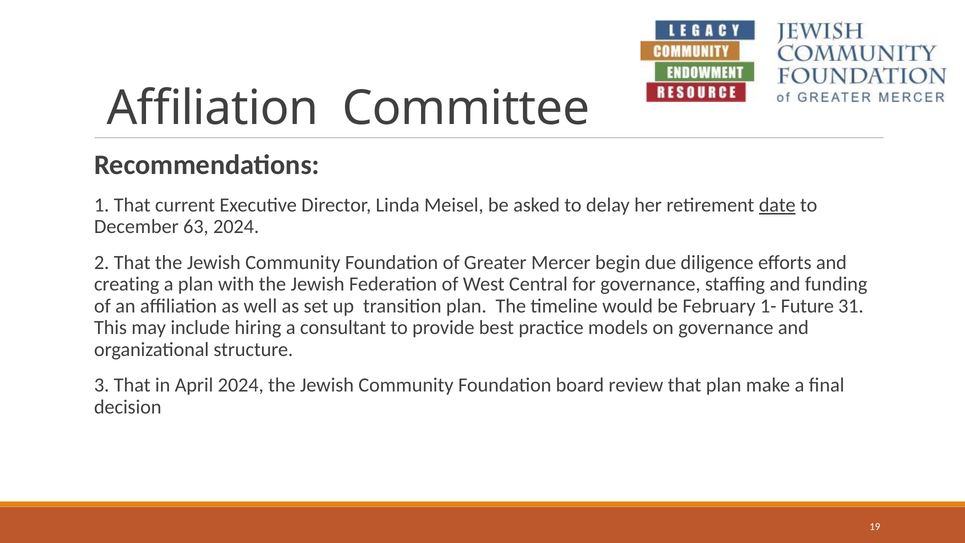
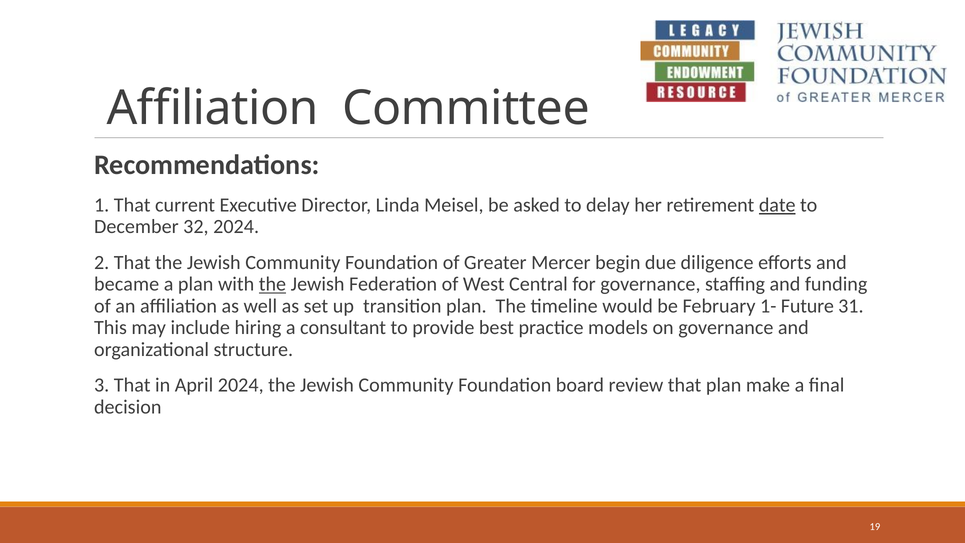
63: 63 -> 32 (196, 227)
creating: creating -> became (127, 284)
the underline: none -> present (272, 284)
